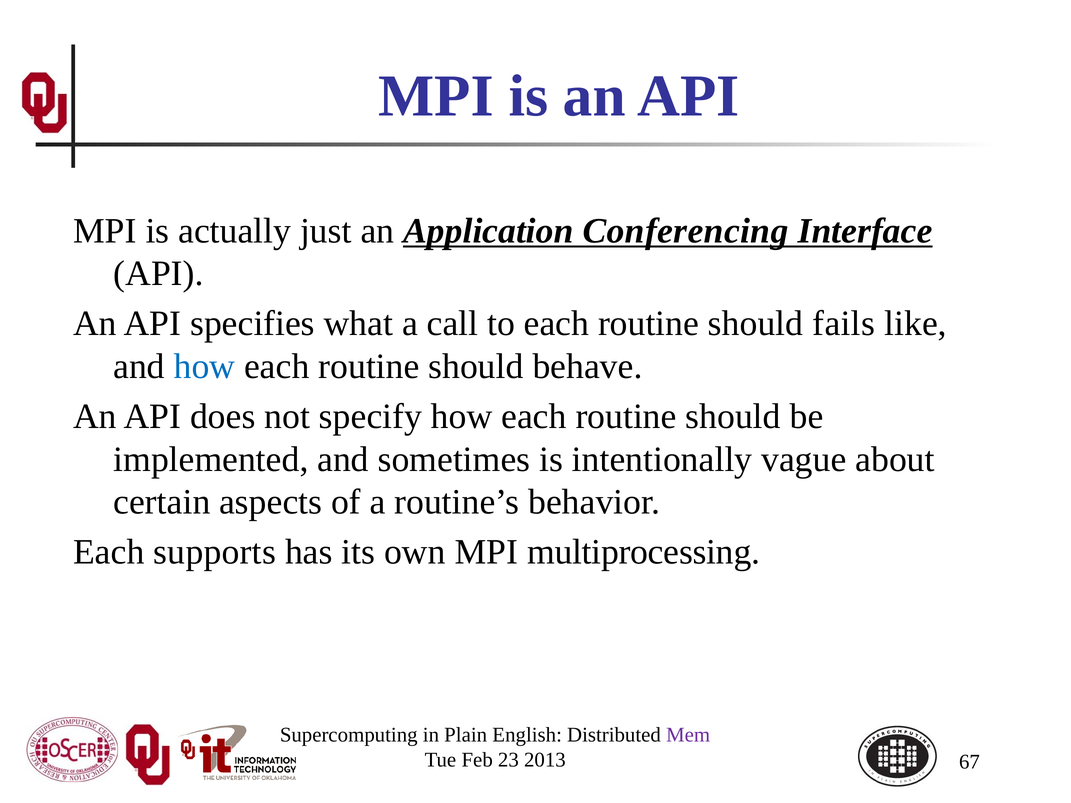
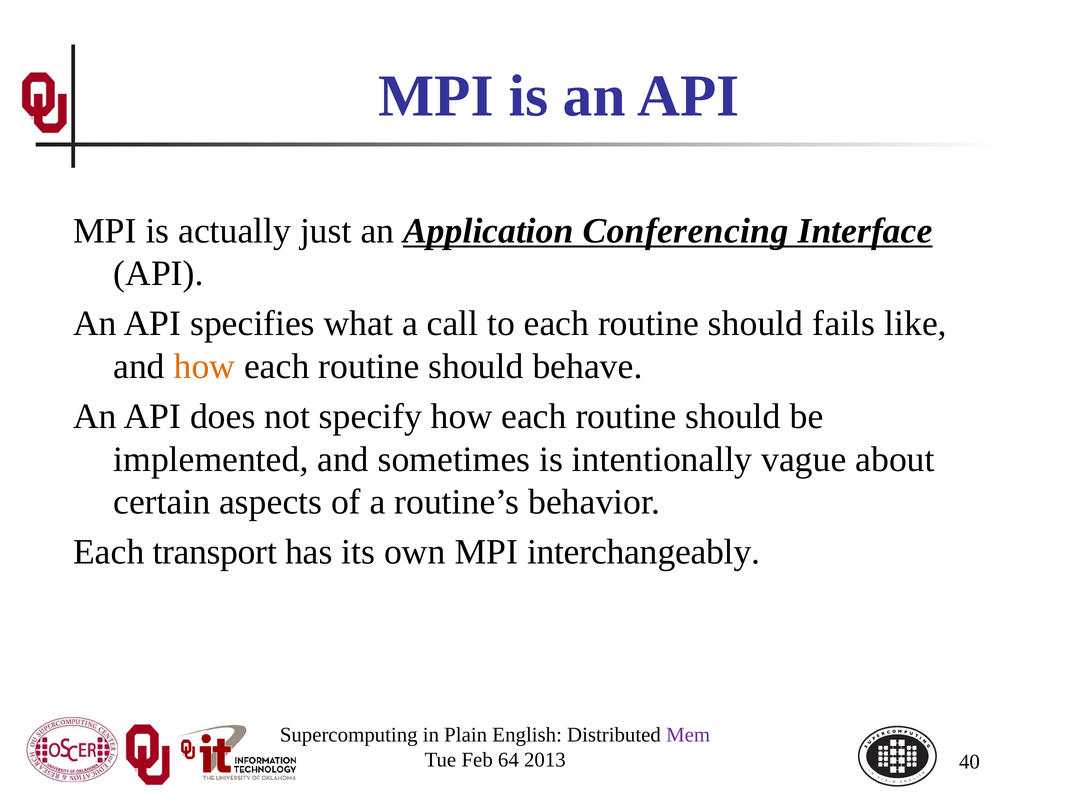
how colour: blue -> orange (205, 367)
supports: supports -> transport (215, 552)
multiprocessing: multiprocessing -> interchangeably (644, 552)
23: 23 -> 64 (508, 760)
67: 67 -> 40 (969, 762)
